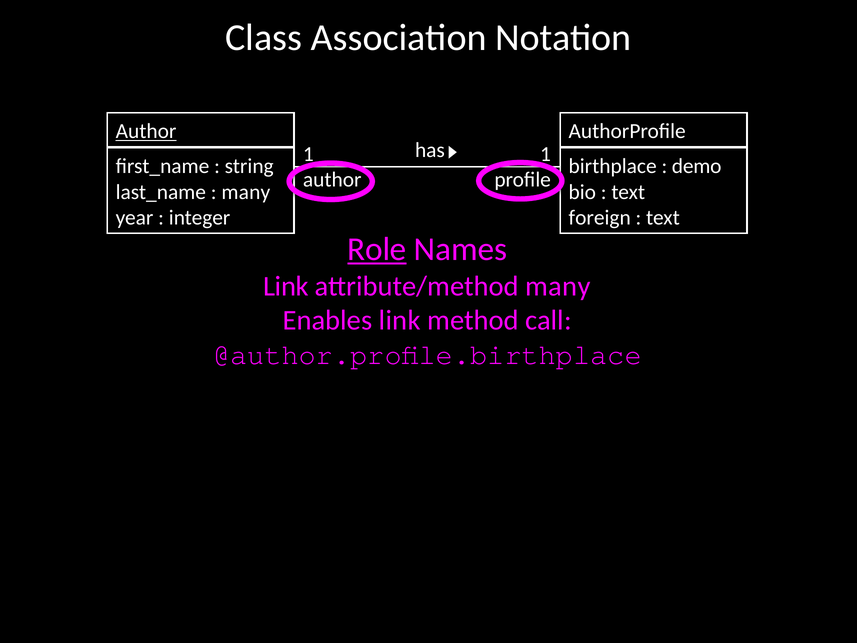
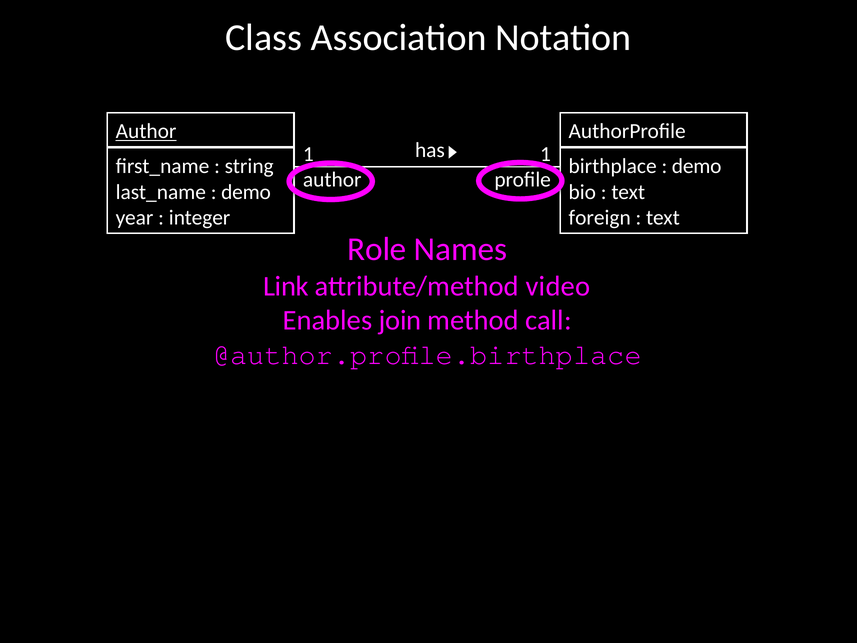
many: many -> demo (246, 192)
Role underline: present -> none (377, 249)
attribute/method many: many -> video (558, 286)
Enables link: link -> join (400, 320)
